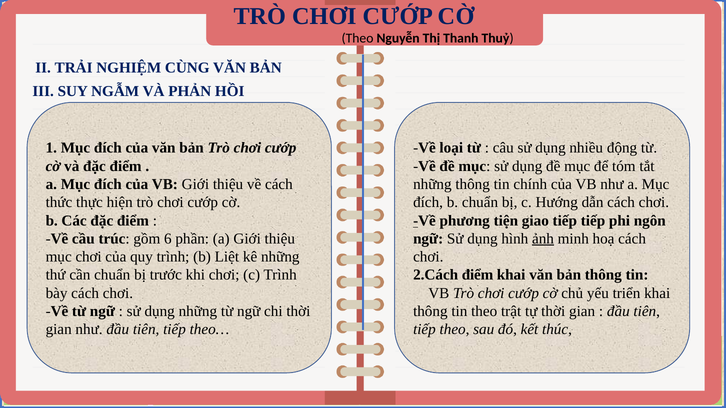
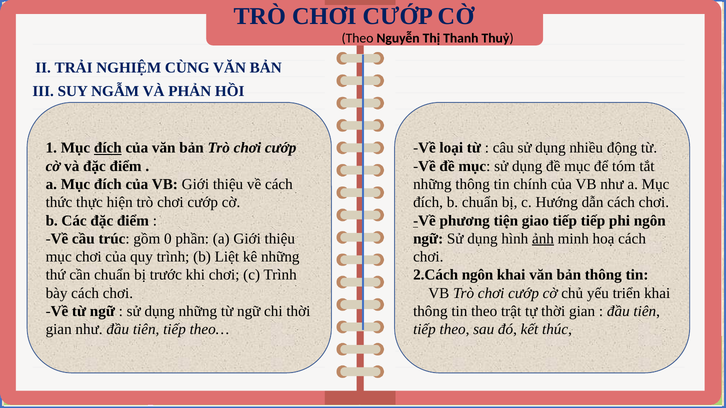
đích underline: none -> present (108, 148)
6: 6 -> 0 (168, 239)
2.Cách điểm: điểm -> ngôn (478, 275)
